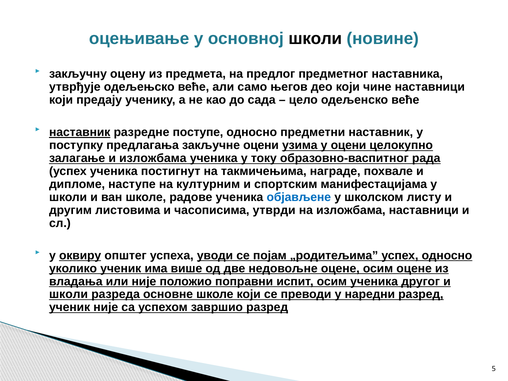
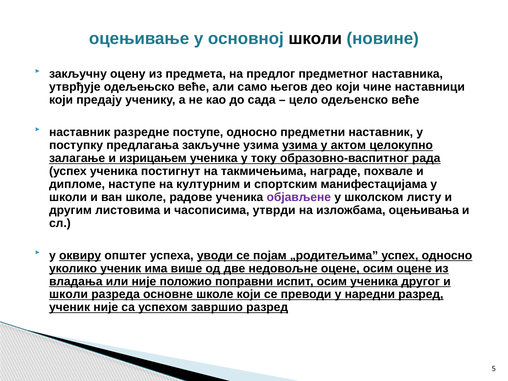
наставник underline: present -> none (80, 132)
закључне оцени: оцени -> узима (261, 145)
у оцени: оцени -> актом (348, 145)
и изложбама: изложбама -> изрицањем (153, 158)
објављене colour: blue -> purple (299, 197)
изложбама наставници: наставници -> оцењивања (424, 210)
